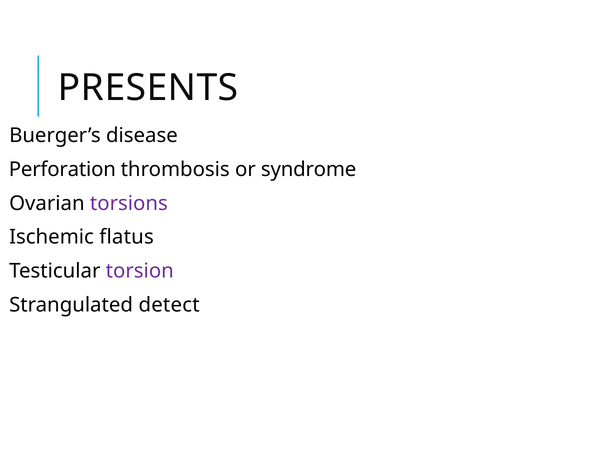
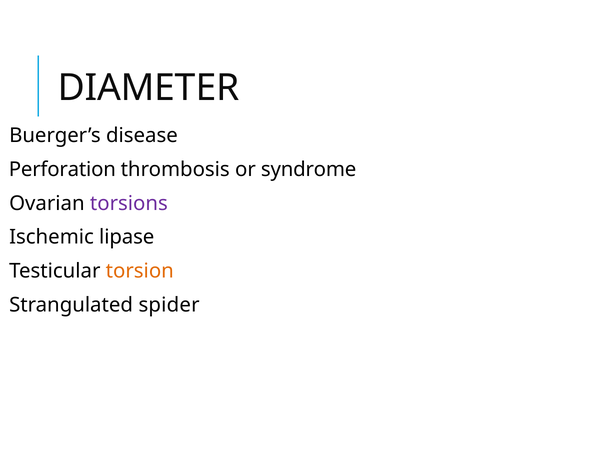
PRESENTS: PRESENTS -> DIAMETER (148, 88)
flatus: flatus -> lipase (127, 237)
torsion colour: purple -> orange (140, 271)
detect: detect -> spider (169, 305)
